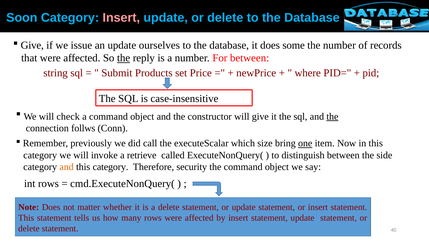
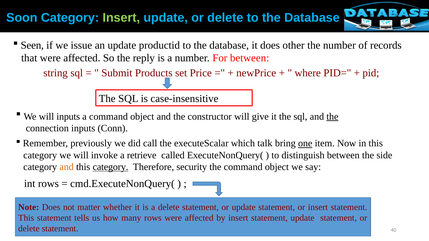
Insert colour: pink -> light green (121, 18)
Give: Give -> Seen (32, 45)
ourselves: ourselves -> productid (159, 45)
some: some -> other (294, 45)
the underline: present -> none (124, 58)
will check: check -> inputs (68, 117)
connection follws: follws -> inputs (83, 129)
size: size -> talk (265, 144)
category underline: none -> present (110, 167)
